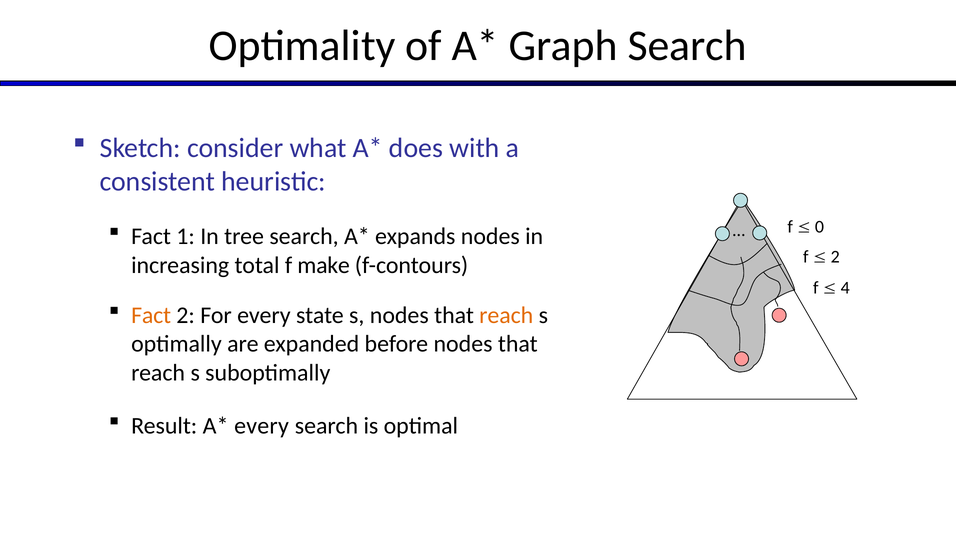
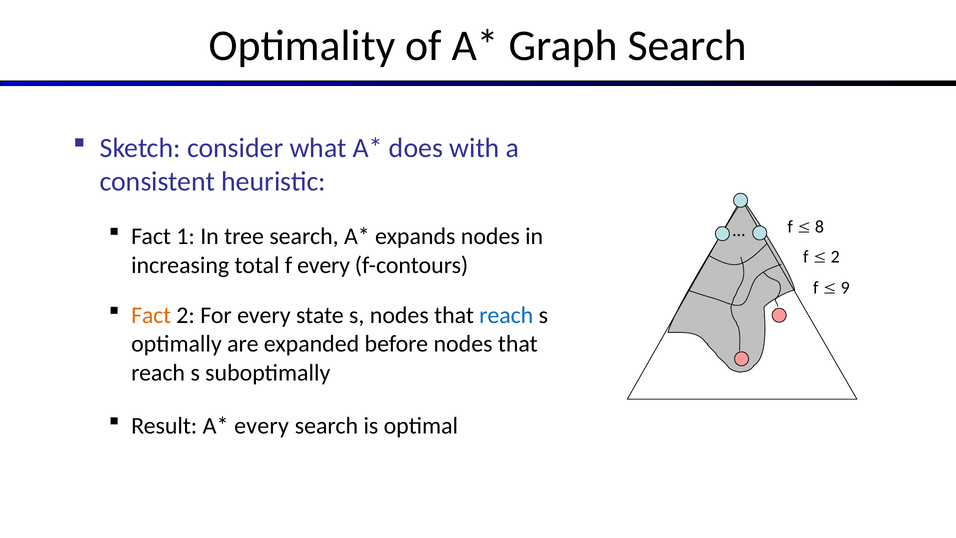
0: 0 -> 8 (820, 227)
f make: make -> every (324, 265)
4: 4 -> 9 (845, 288)
reach colour: orange -> blue (506, 315)
